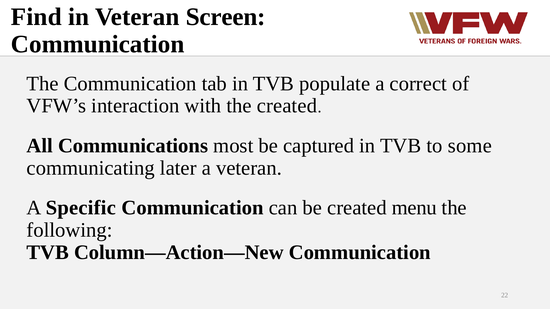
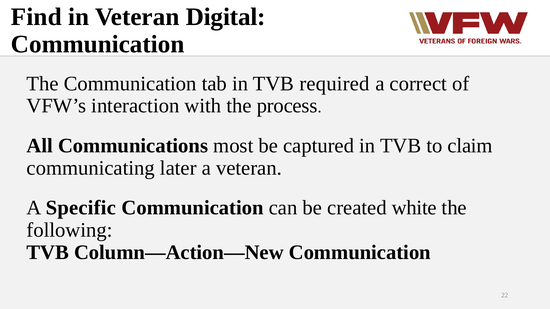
Screen: Screen -> Digital (226, 17)
populate: populate -> required (335, 84)
the created: created -> process (287, 106)
some: some -> claim (470, 146)
menu: menu -> white (414, 208)
